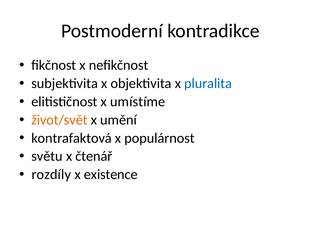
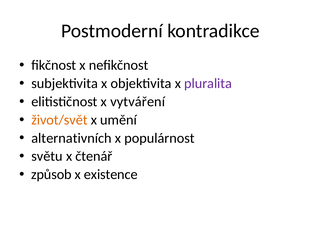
pluralita colour: blue -> purple (208, 84)
umístíme: umístíme -> vytváření (138, 102)
kontrafaktová: kontrafaktová -> alternativních (71, 139)
rozdíly: rozdíly -> způsob (51, 175)
